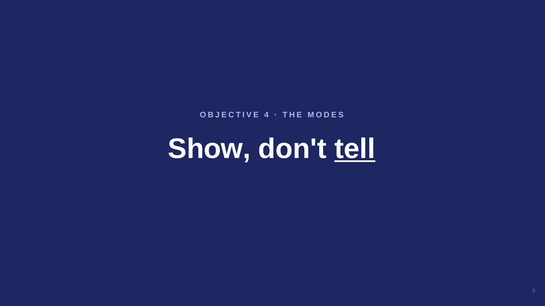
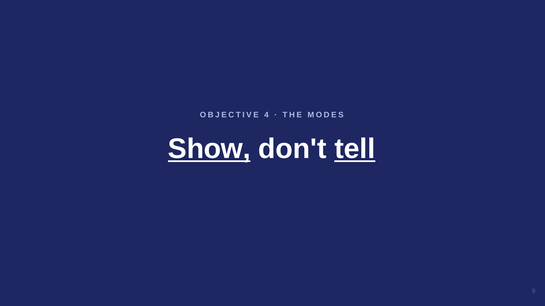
Show underline: none -> present (209, 149)
